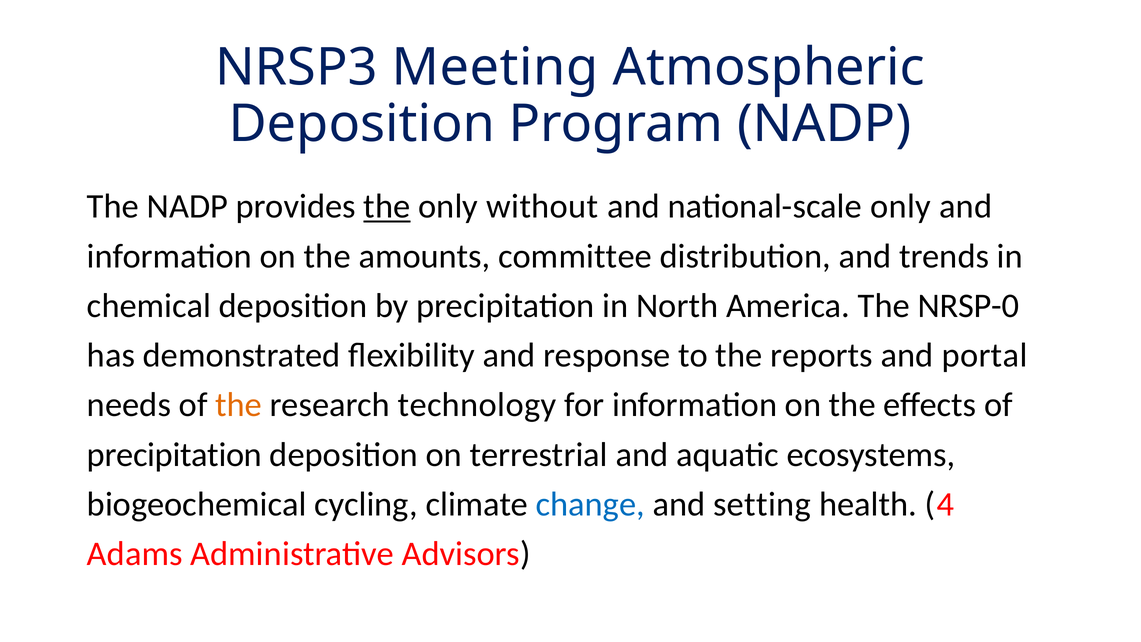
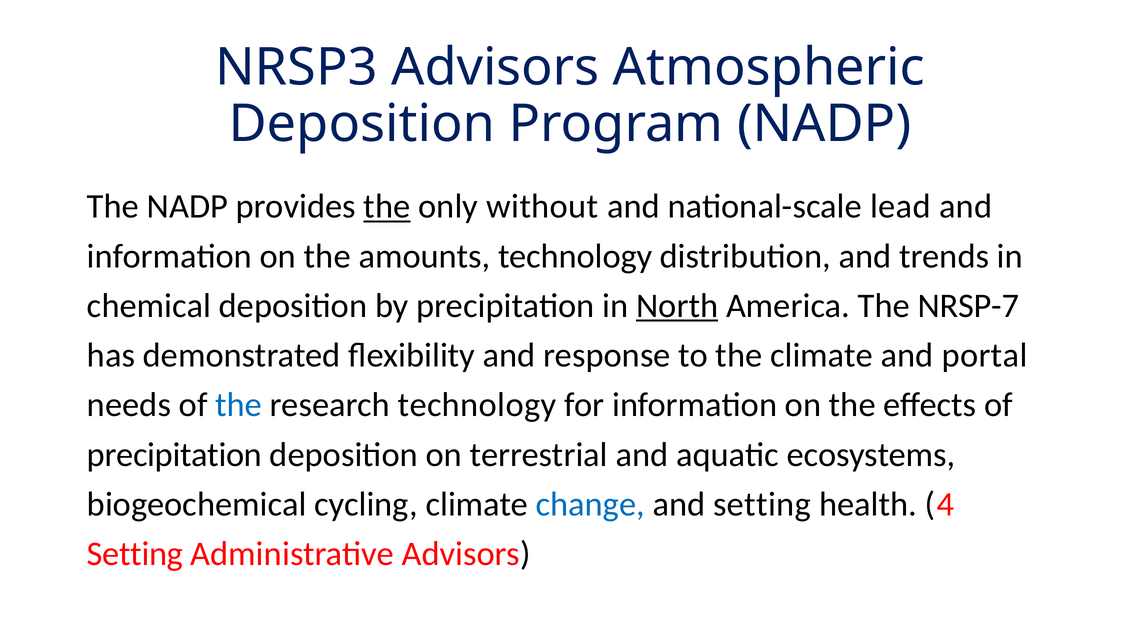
NRSP3 Meeting: Meeting -> Advisors (495, 68)
national-scale only: only -> lead (901, 206)
amounts committee: committee -> technology (575, 256)
North underline: none -> present (677, 306)
NRSP-0: NRSP-0 -> NRSP-7 (968, 306)
the reports: reports -> climate (822, 355)
the colour: orange -> blue (239, 405)
Adams: Adams -> Setting (135, 554)
